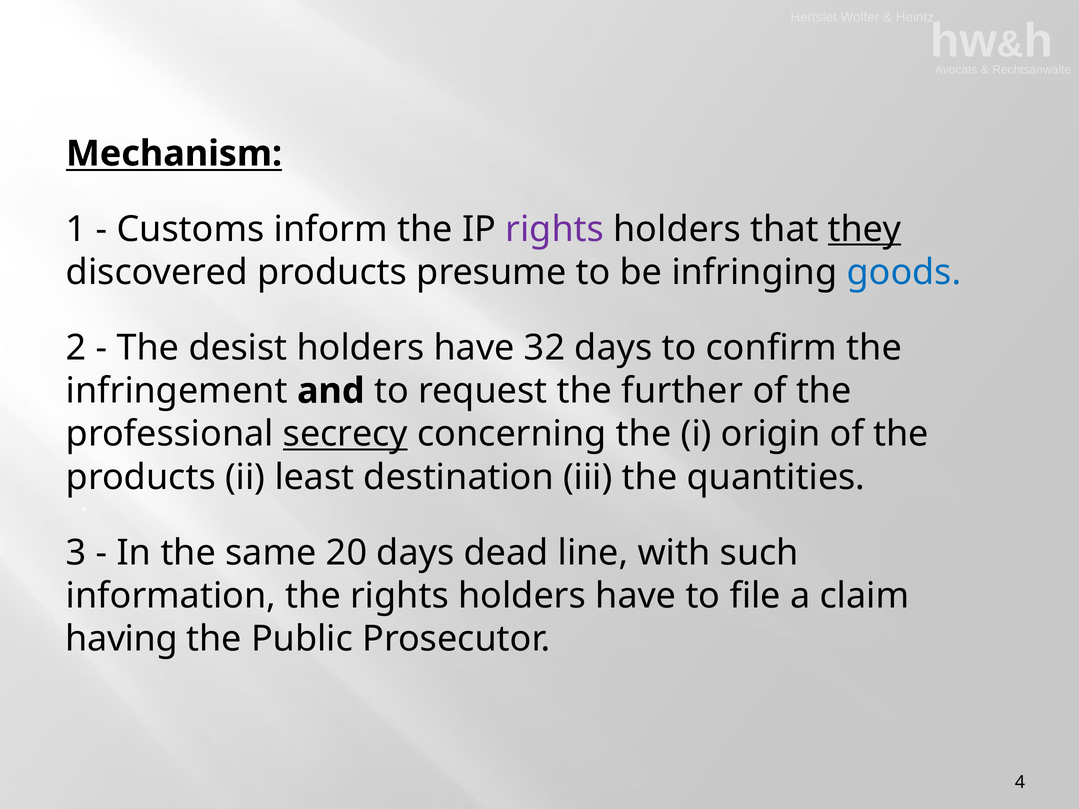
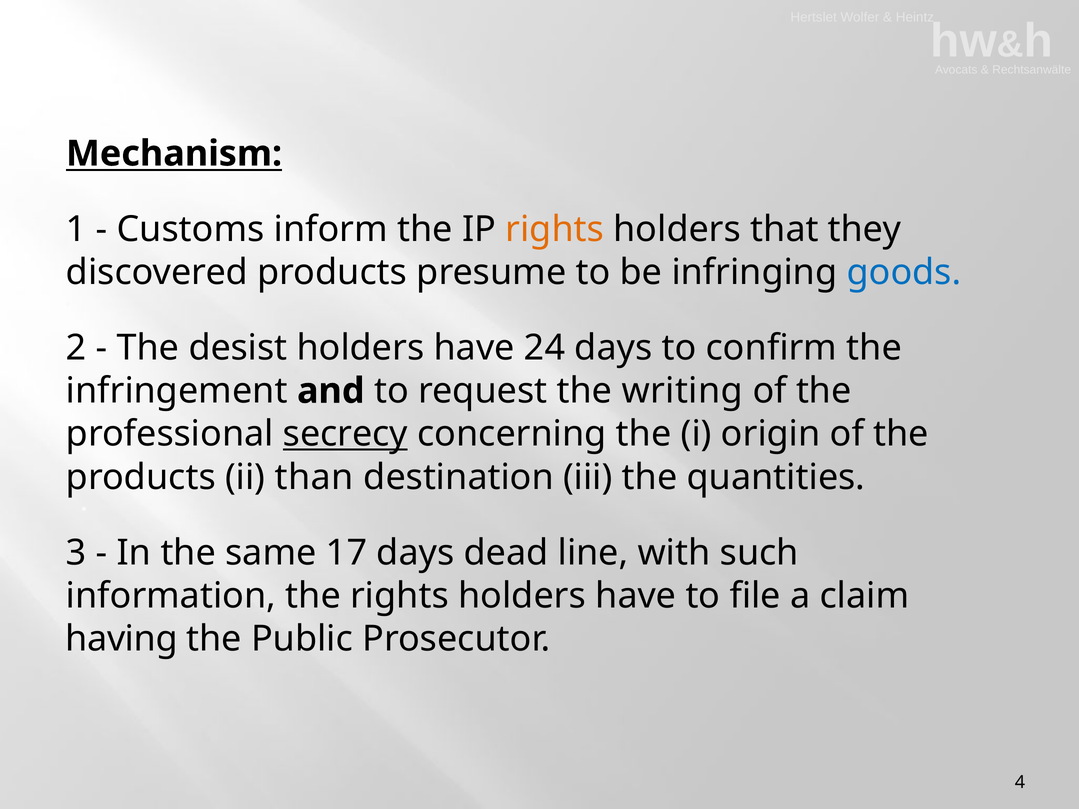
rights colour: purple -> orange (555, 229)
they underline: present -> none (865, 229)
32: 32 -> 24 (544, 348)
further: further -> writing (682, 391)
least: least -> than (314, 477)
20: 20 -> 17 (347, 553)
